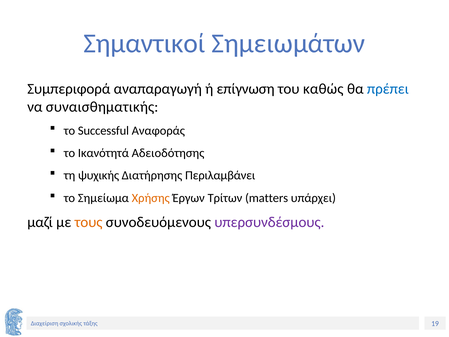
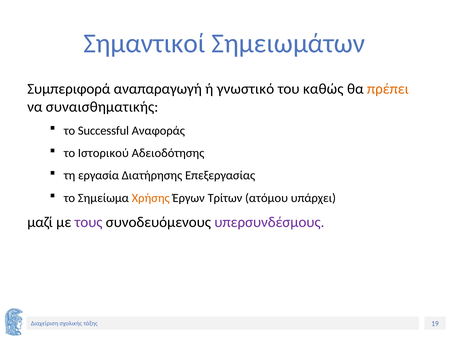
επίγνωση: επίγνωση -> γνωστικό (245, 89)
πρέπει colour: blue -> orange (388, 89)
Ικανότητά: Ικανότητά -> Ιστορικού (103, 153)
ψυχικής: ψυχικής -> εργασία (99, 175)
Περιλαμβάνει: Περιλαμβάνει -> Επεξεργασίας (220, 175)
matters: matters -> ατόμου (267, 198)
τους colour: orange -> purple (89, 222)
